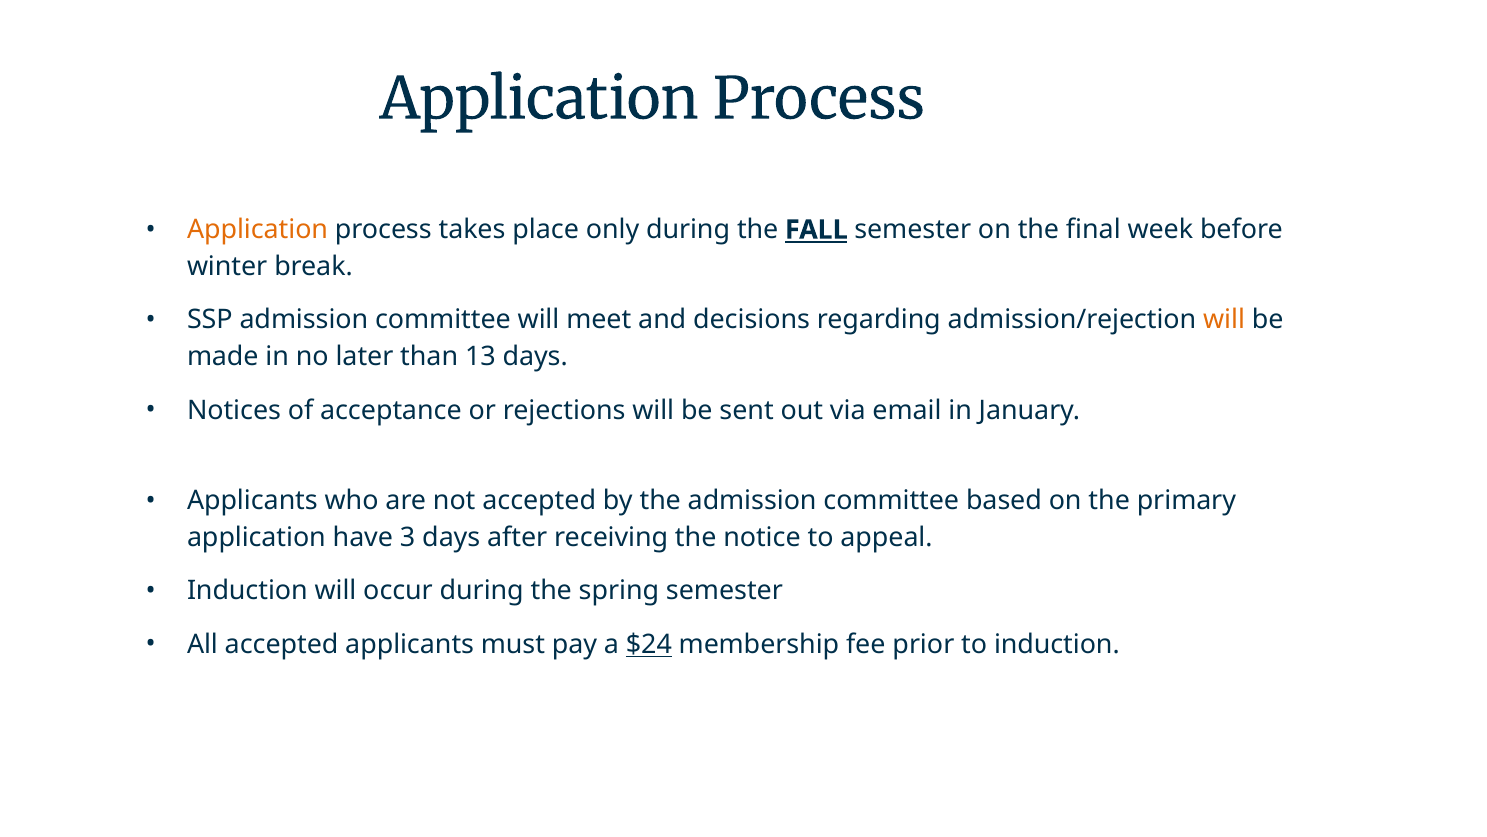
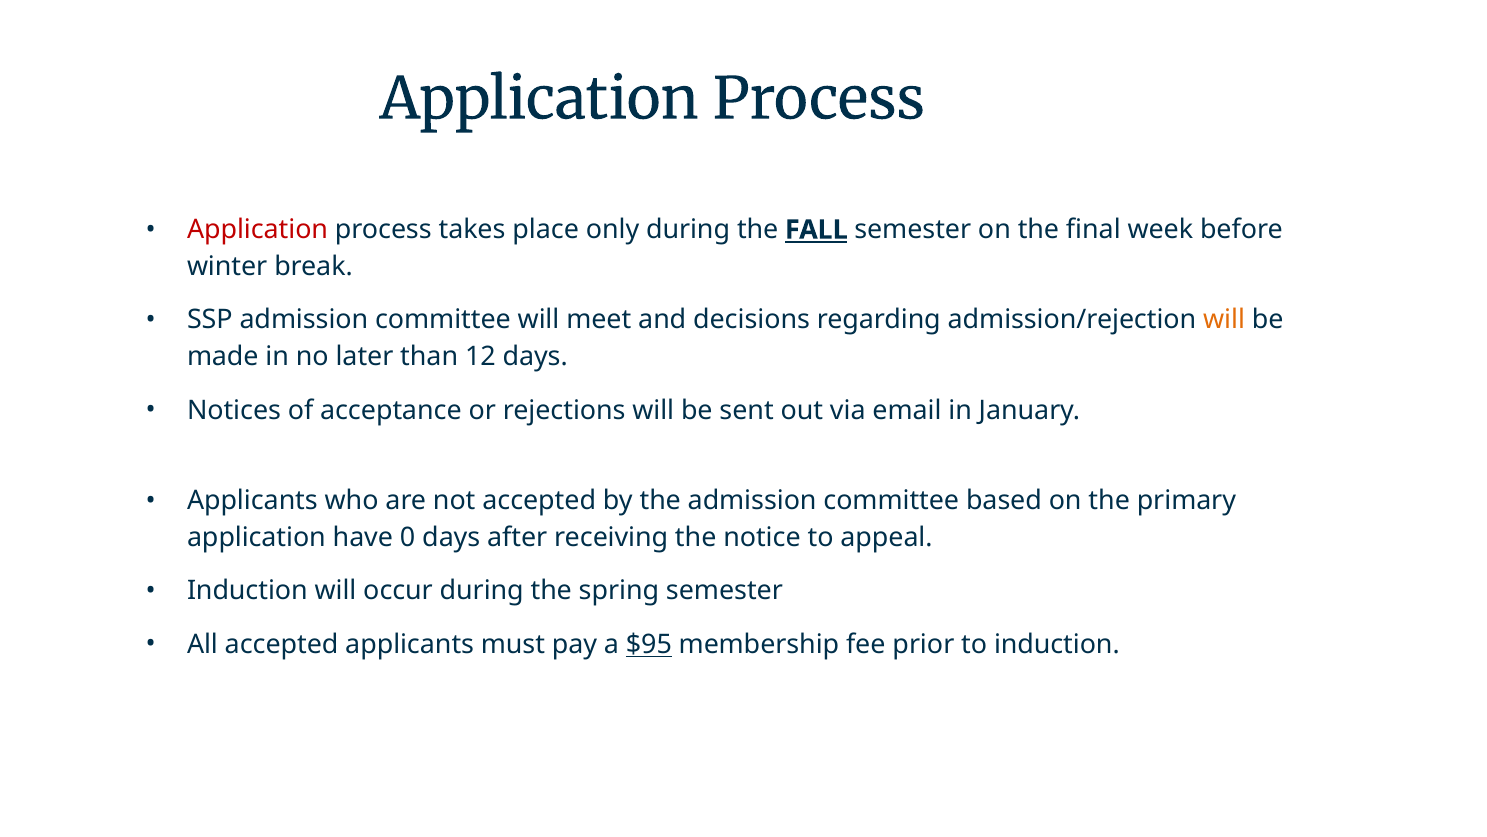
Application colour: orange -> red (258, 230)
13: 13 -> 12 (480, 357)
3: 3 -> 0 (408, 537)
$24: $24 -> $95 (649, 644)
